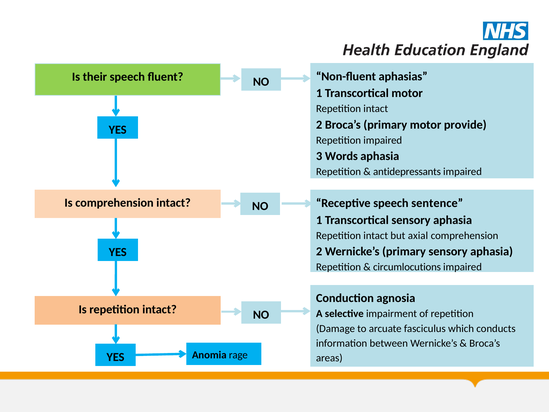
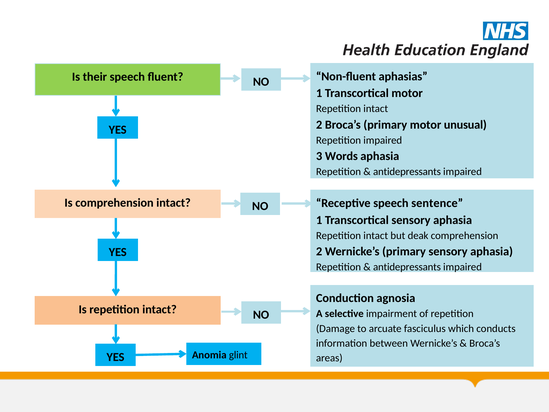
provide: provide -> unusual (465, 125)
axial: axial -> deak (418, 235)
circumlocutions: circumlocutions -> antidepressants (407, 267)
rage: rage -> glint (238, 355)
